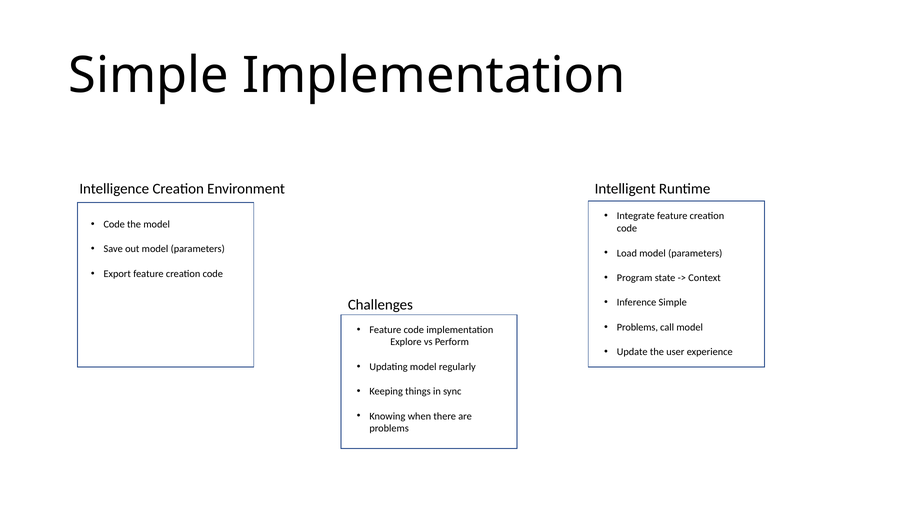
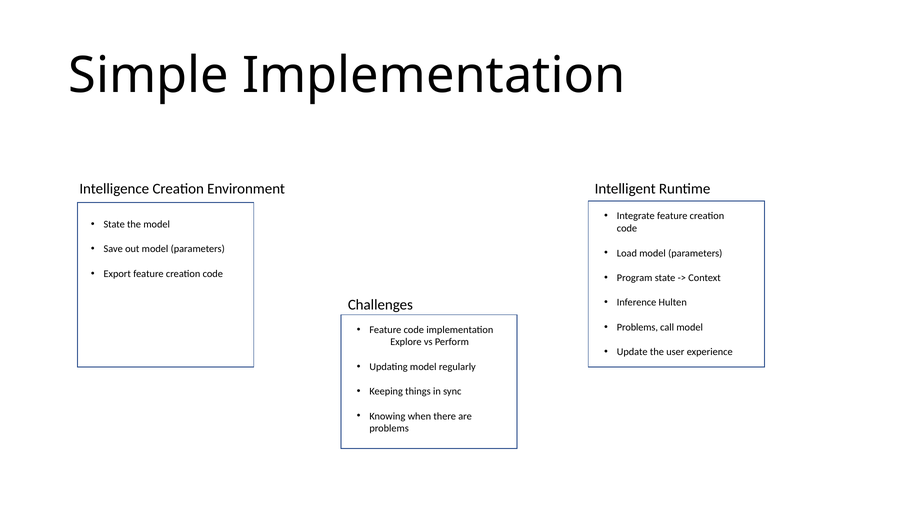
Code: Code -> State (114, 224)
Inference Simple: Simple -> Hulten (673, 303)
